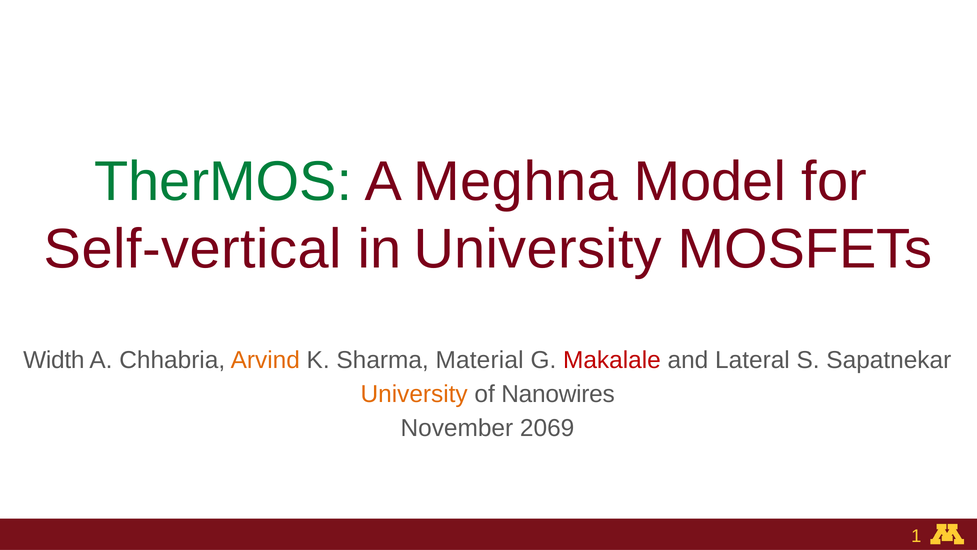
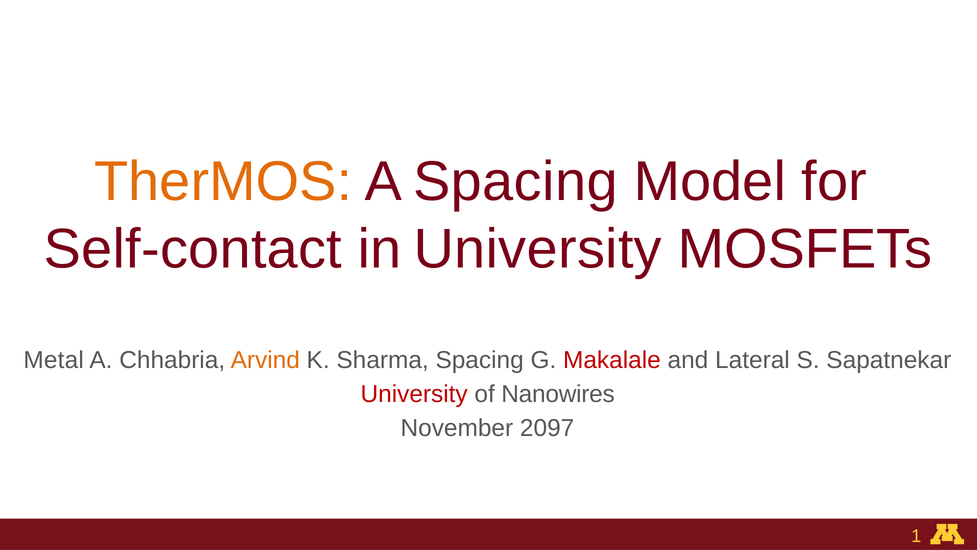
TherMOS colour: green -> orange (223, 182)
A Meghna: Meghna -> Spacing (516, 182)
Self-vertical: Self-vertical -> Self-contact (193, 249)
Width: Width -> Metal (54, 360)
Sharma Material: Material -> Spacing (480, 360)
University colour: orange -> red (414, 394)
2069: 2069 -> 2097 (547, 428)
